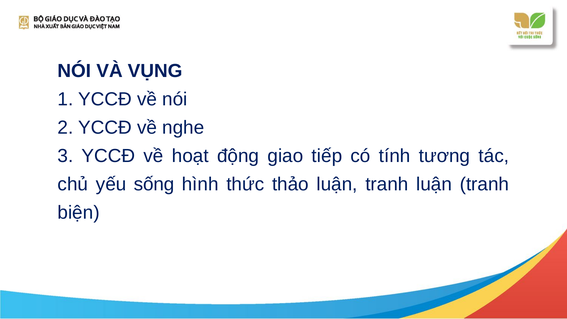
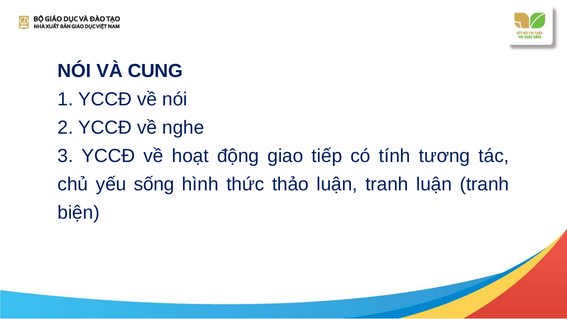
VỤNG: VỤNG -> CUNG (155, 71)
